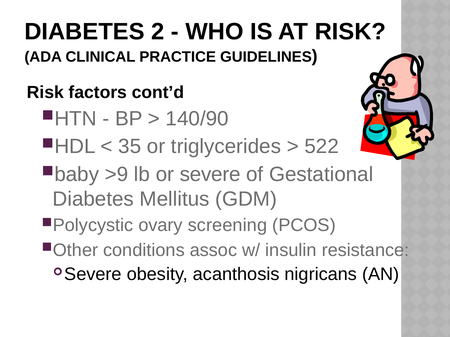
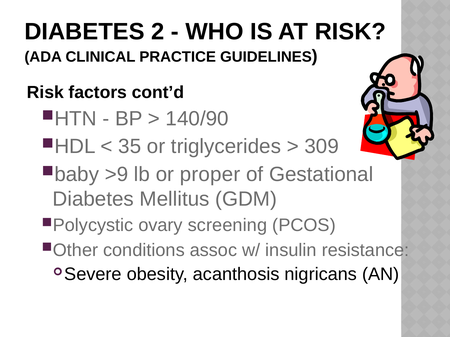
522: 522 -> 309 (322, 147)
or severe: severe -> proper (210, 175)
